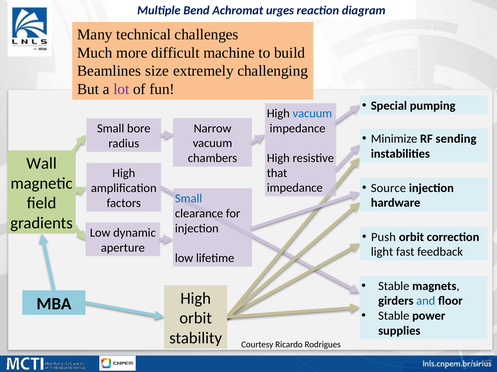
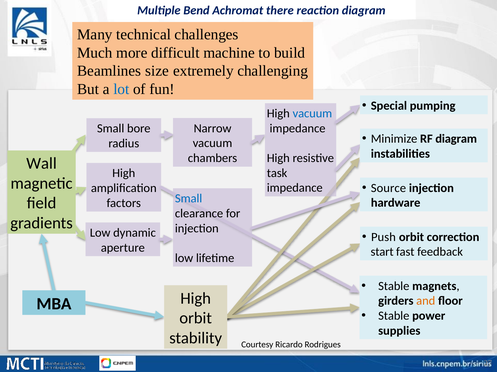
urges: urges -> there (280, 11)
lot colour: purple -> blue (121, 89)
RF sending: sending -> diagram (456, 139)
that: that -> task (277, 173)
light: light -> start (382, 252)
and colour: blue -> orange (426, 301)
